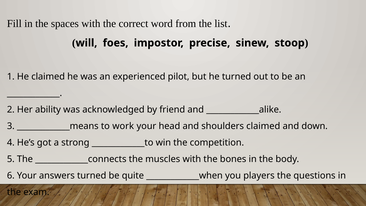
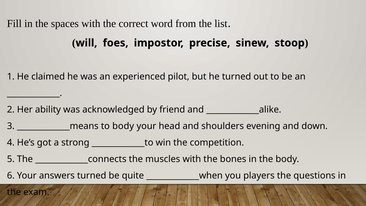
to work: work -> body (123, 126)
shoulders claimed: claimed -> evening (263, 126)
